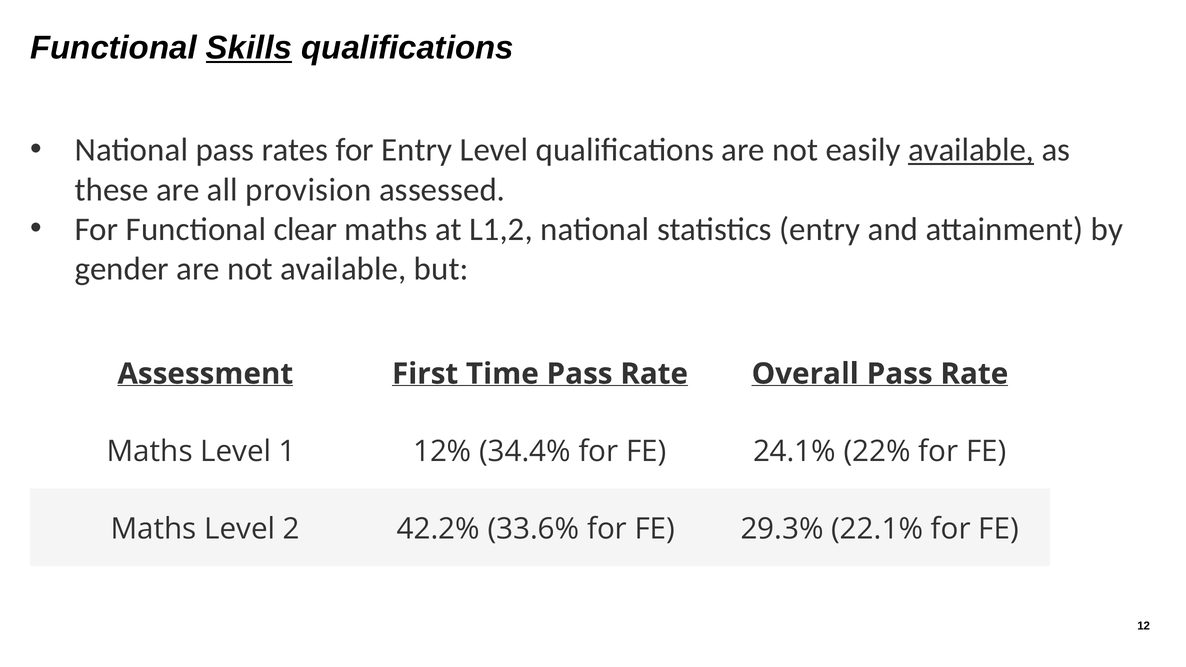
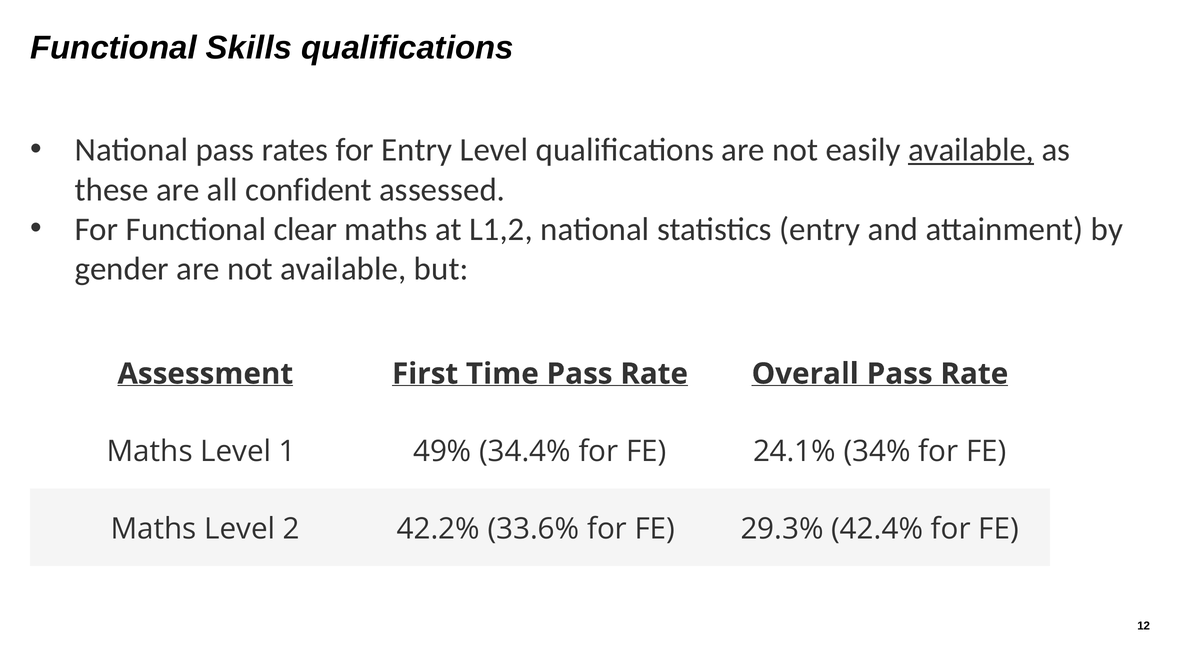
Skills underline: present -> none (249, 48)
provision: provision -> confident (309, 190)
12%: 12% -> 49% (442, 451)
22%: 22% -> 34% (877, 451)
22.1%: 22.1% -> 42.4% (877, 529)
